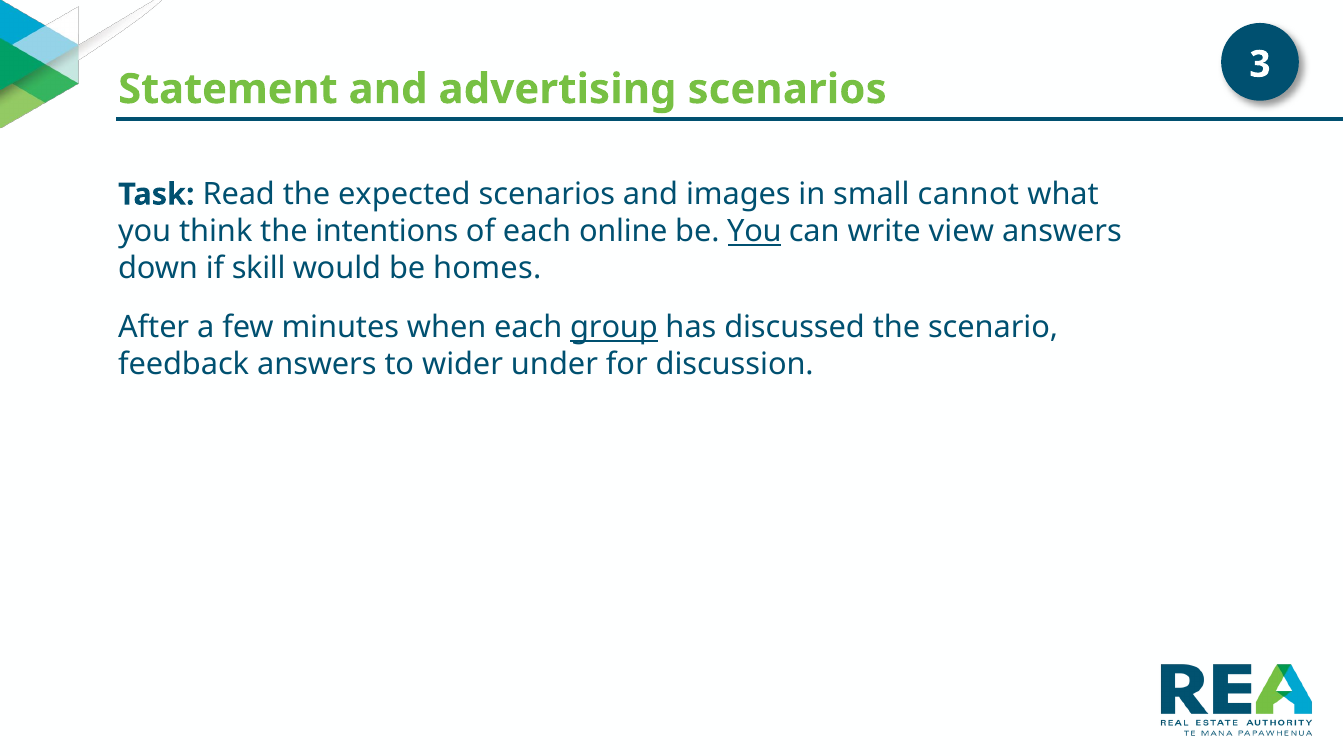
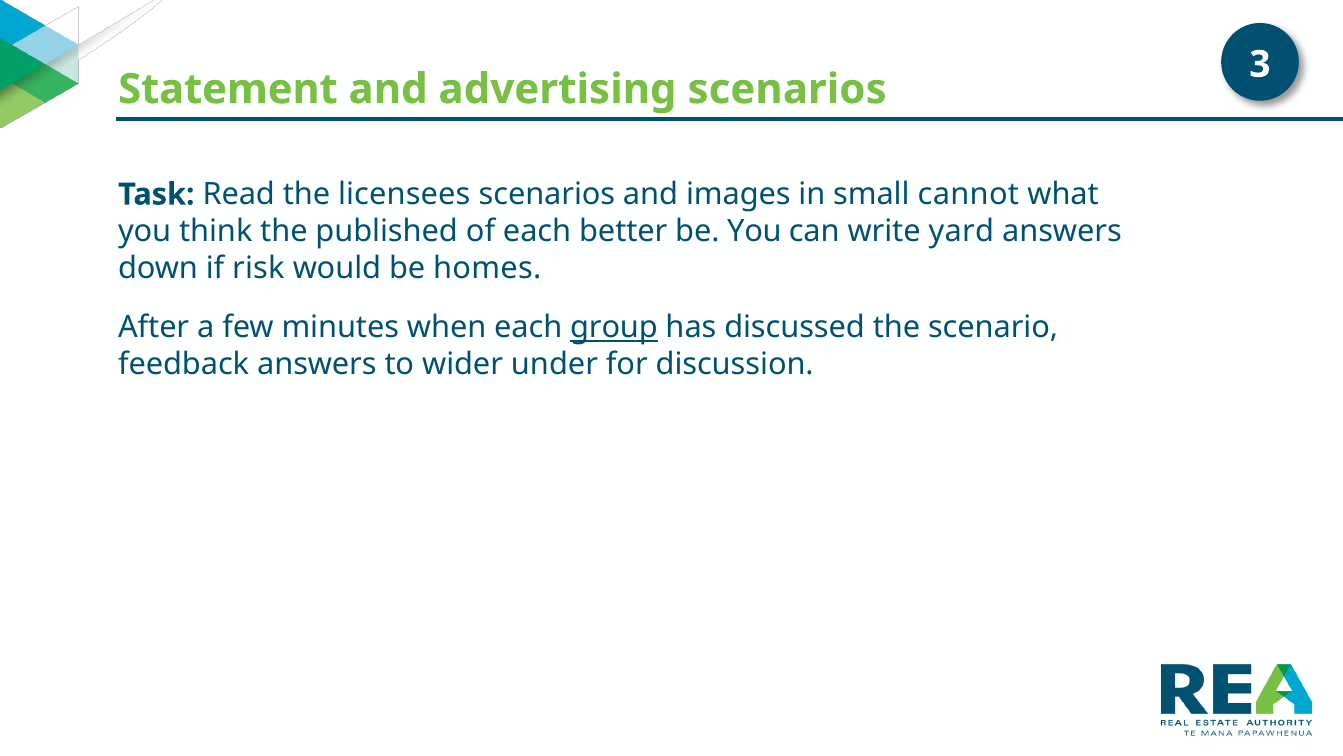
expected: expected -> licensees (404, 194)
intentions: intentions -> published (387, 231)
online: online -> better (623, 231)
You underline: present -> none (754, 231)
view: view -> yard (961, 231)
skill: skill -> risk (258, 268)
